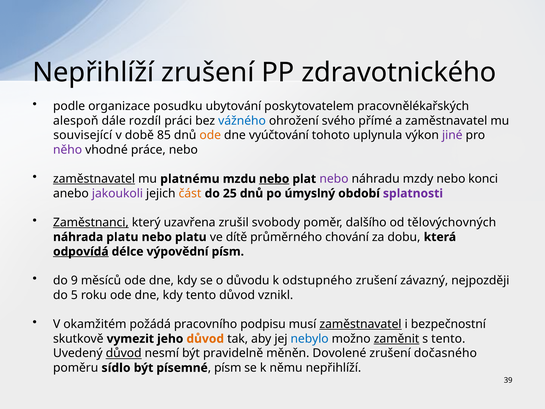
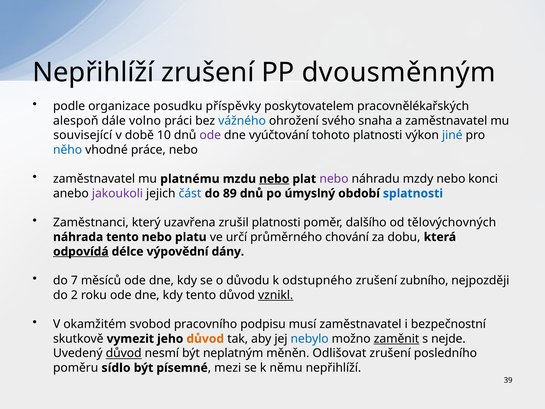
zdravotnického: zdravotnického -> dvousměnným (399, 72)
ubytování: ubytování -> příspěvky (233, 106)
rozdíl: rozdíl -> volno (145, 121)
přímé: přímé -> snaha (375, 121)
85: 85 -> 10 (164, 135)
ode colour: orange -> purple (210, 135)
tohoto uplynula: uplynula -> platnosti (378, 135)
jiné colour: purple -> blue (452, 135)
něho colour: purple -> blue (68, 150)
zaměstnavatel underline: present -> none (94, 179)
část colour: orange -> blue (190, 193)
25: 25 -> 89 (230, 193)
splatnosti colour: purple -> blue (413, 193)
Zaměstnanci underline: present -> none (91, 222)
zrušil svobody: svobody -> platnosti (276, 222)
náhrada platu: platu -> tento (122, 237)
dítě: dítě -> určí (237, 237)
výpovědní písm: písm -> dány (228, 251)
9: 9 -> 7 (74, 280)
závazný: závazný -> zubního (424, 280)
5: 5 -> 2 (74, 295)
vznikl underline: none -> present (276, 295)
požádá: požádá -> svobod (150, 324)
zaměstnavatel underline: present -> none (361, 324)
s tento: tento -> nejde (448, 339)
pravidelně: pravidelně -> neplatným (233, 353)
Dovolené: Dovolené -> Odlišovat (339, 353)
dočasného: dočasného -> posledního (445, 353)
písemné písm: písm -> mezi (228, 368)
